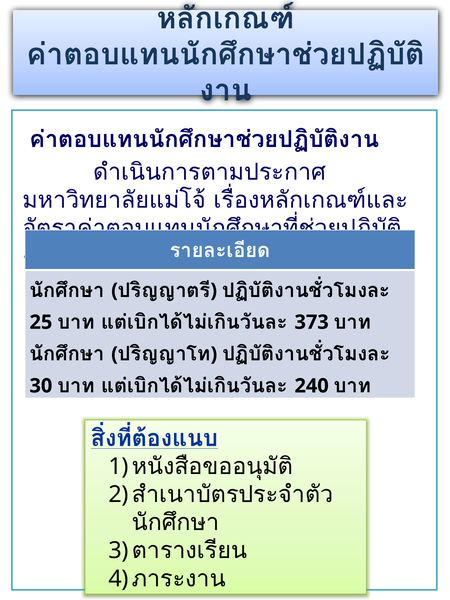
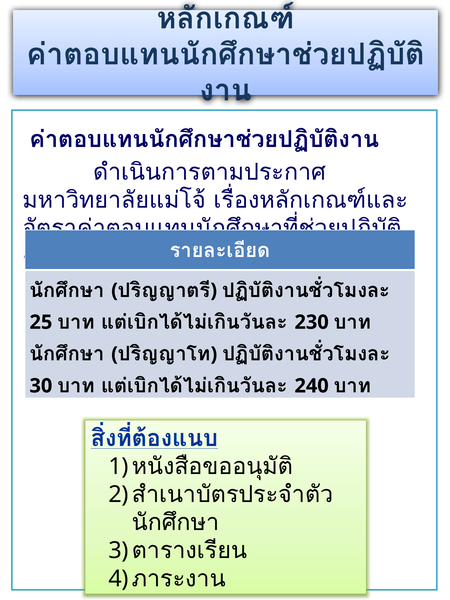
373: 373 -> 230 (312, 322)
